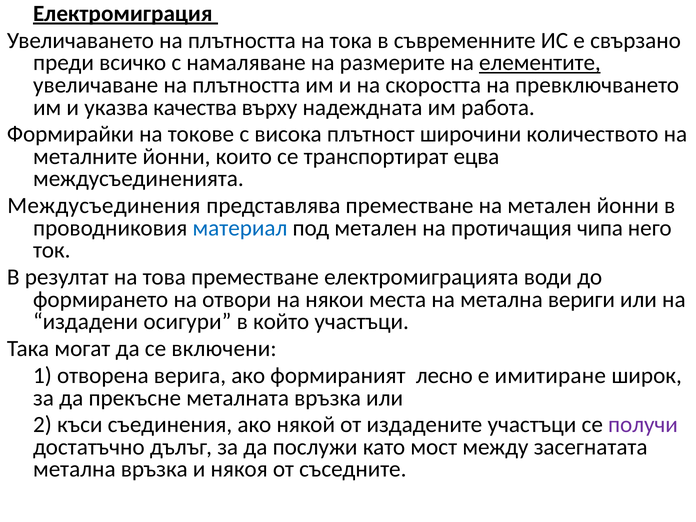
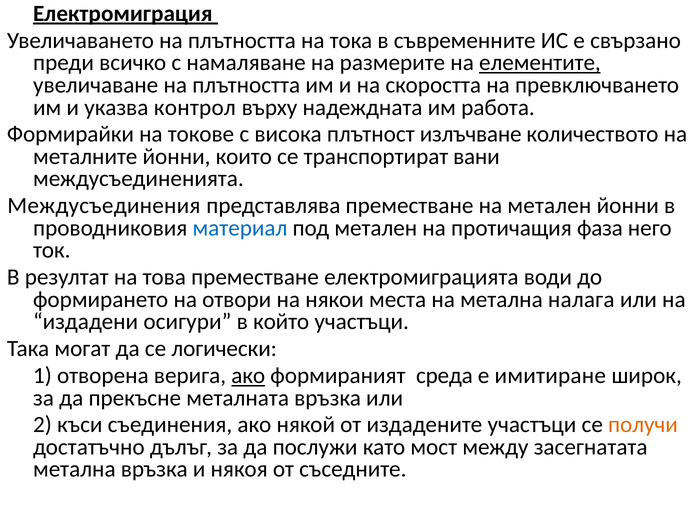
качества: качества -> контрол (195, 107)
широчини: широчини -> излъчване (471, 134)
ецва: ецва -> вани (476, 157)
чипа: чипа -> фаза (600, 228)
вериги: вериги -> налага (581, 299)
включени: включени -> логически (224, 349)
ако underline: none -> present (248, 376)
лесно: лесно -> среда (444, 376)
получи colour: purple -> orange (643, 425)
